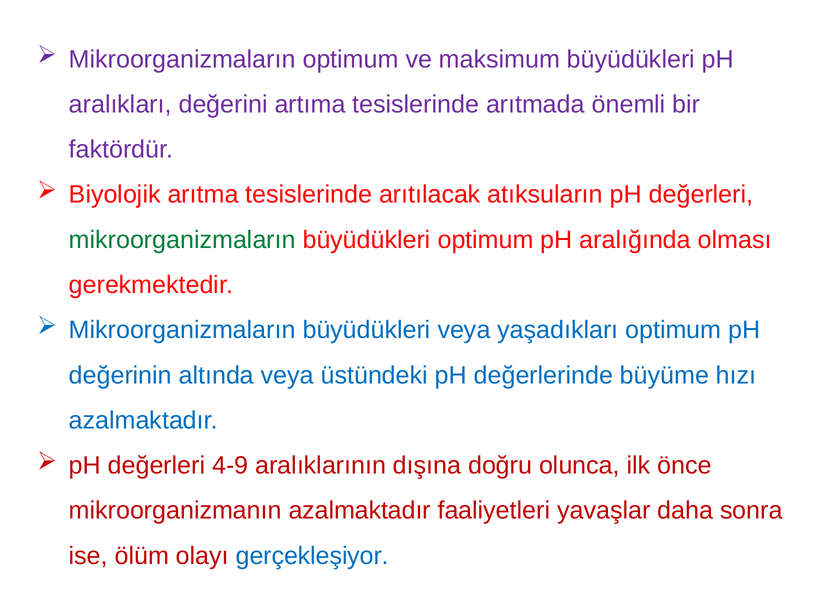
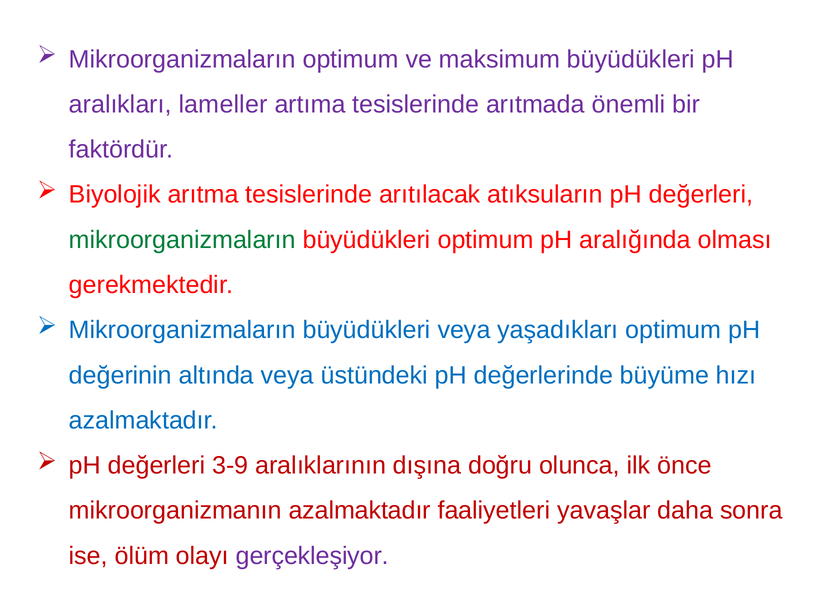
değerini: değerini -> lameller (223, 104)
4-9: 4-9 -> 3-9 (230, 466)
gerçekleşiyor colour: blue -> purple (312, 556)
